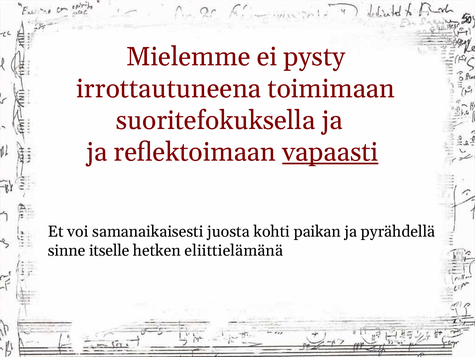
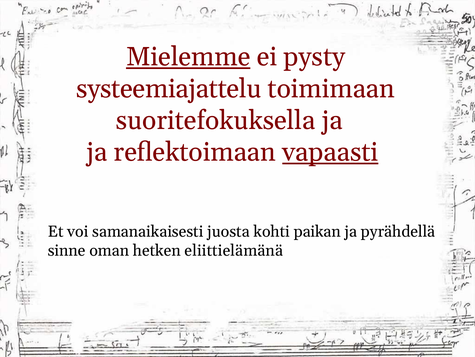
Mielemme underline: none -> present (188, 57)
irrottautuneena: irrottautuneena -> systeemiajattelu (169, 88)
itselle: itselle -> oman (109, 250)
